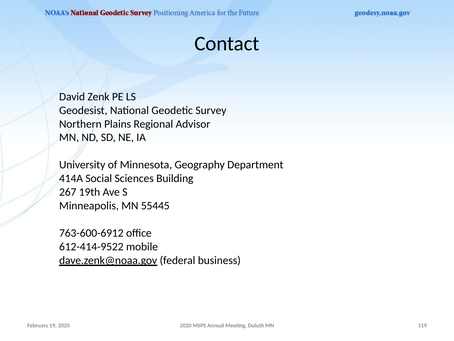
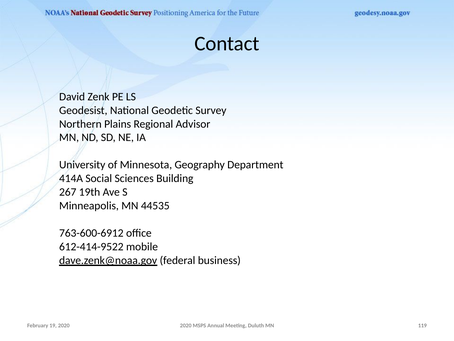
55445: 55445 -> 44535 (155, 205)
